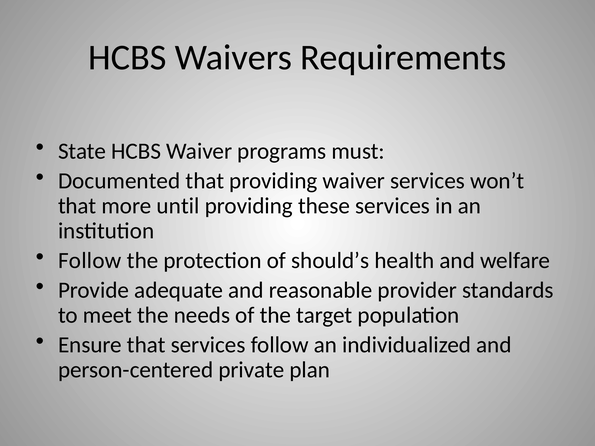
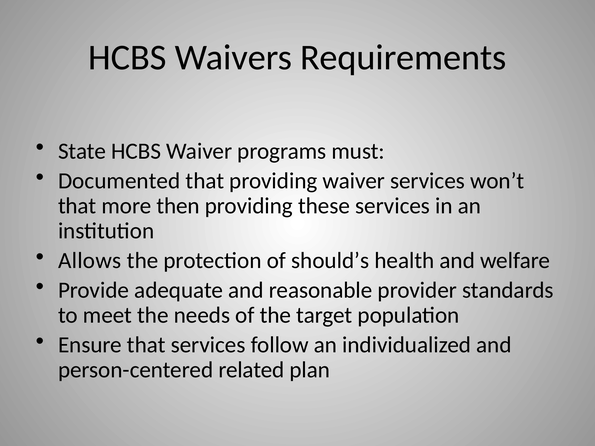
until: until -> then (178, 206)
Follow: Follow -> Allows (90, 261)
private: private -> related (251, 370)
